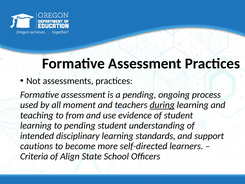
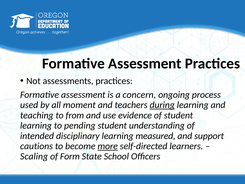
a pending: pending -> concern (139, 95)
standards: standards -> measured (156, 136)
more underline: none -> present (108, 146)
Criteria: Criteria -> Scaling (34, 156)
Align: Align -> Form (70, 156)
